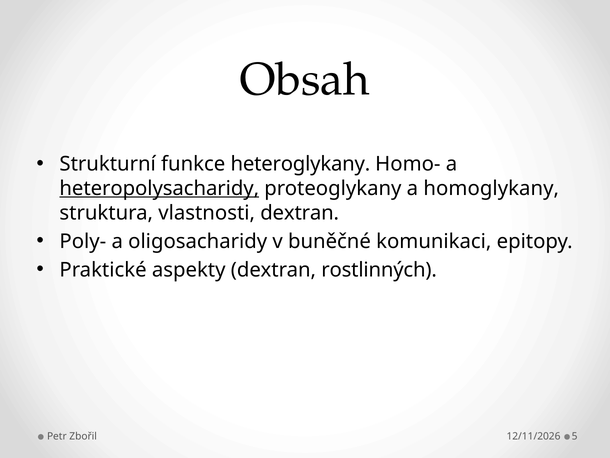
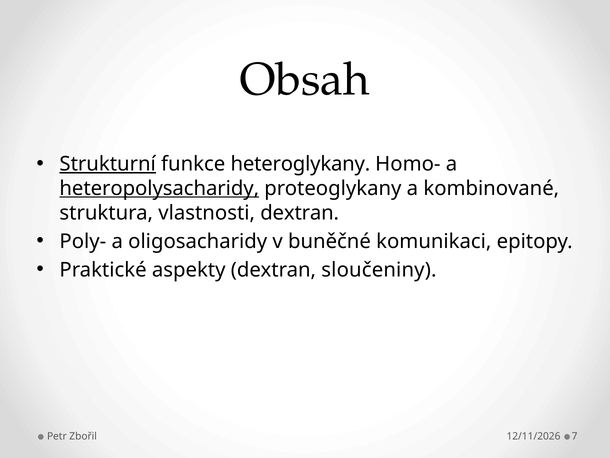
Strukturní underline: none -> present (108, 164)
homoglykany: homoglykany -> kombinované (491, 188)
rostlinných: rostlinných -> sloučeniny (379, 269)
5: 5 -> 7 (575, 436)
